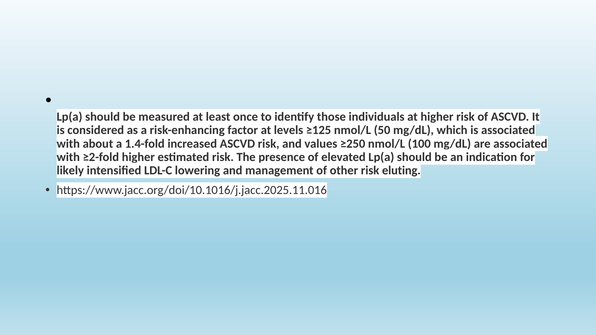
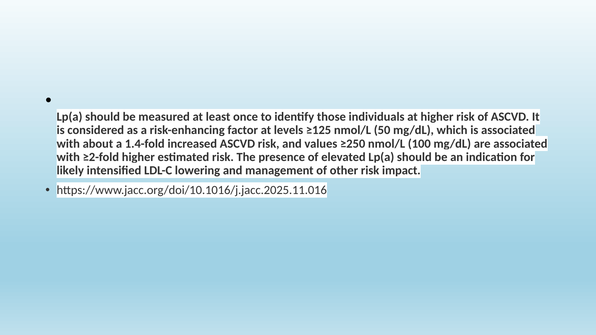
eluting: eluting -> impact (401, 171)
